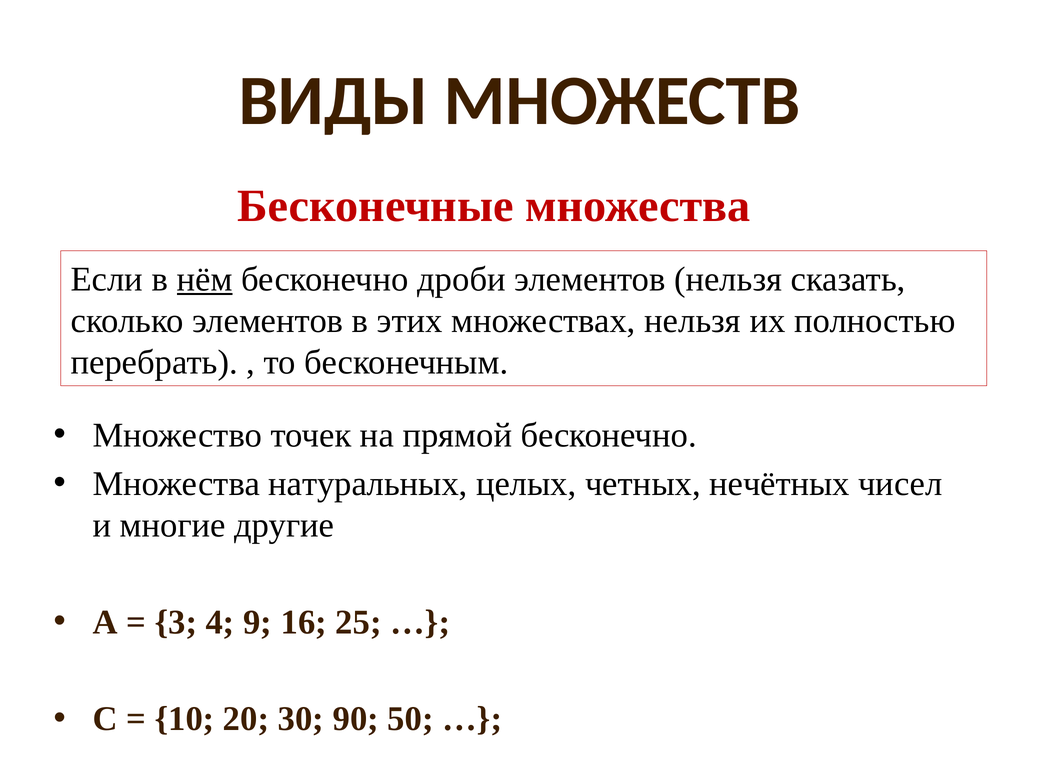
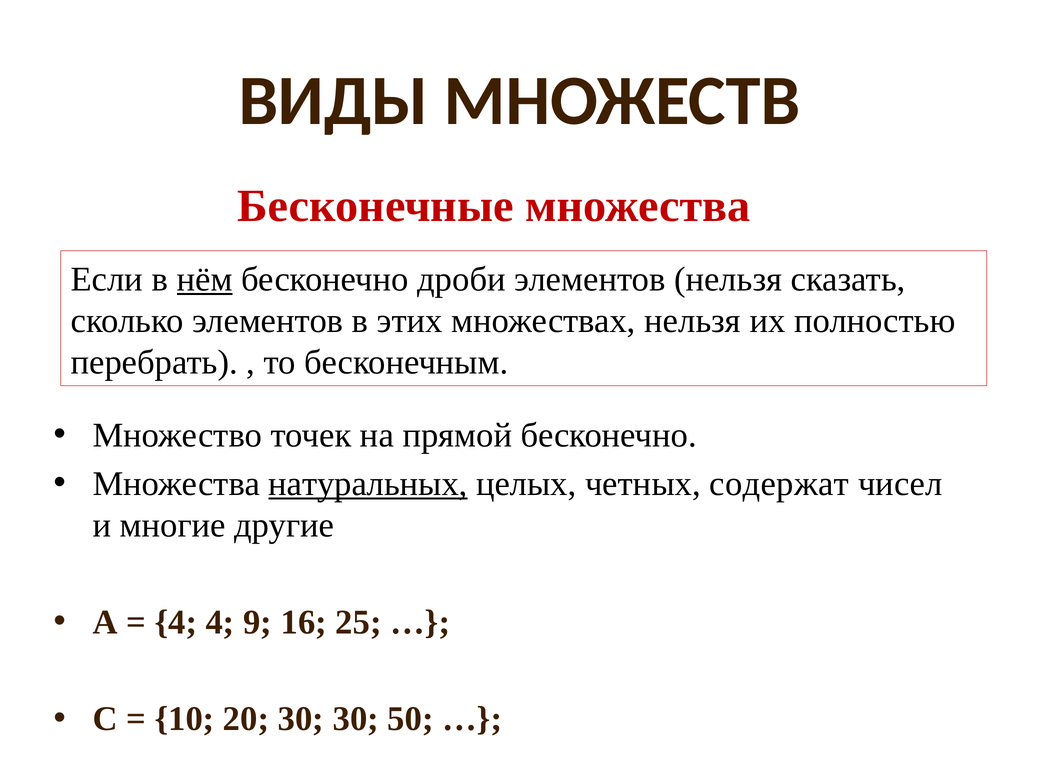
натуральных underline: none -> present (368, 484)
нечётных: нечётных -> содержат (779, 484)
3: 3 -> 4 (176, 622)
30 90: 90 -> 30 (356, 719)
